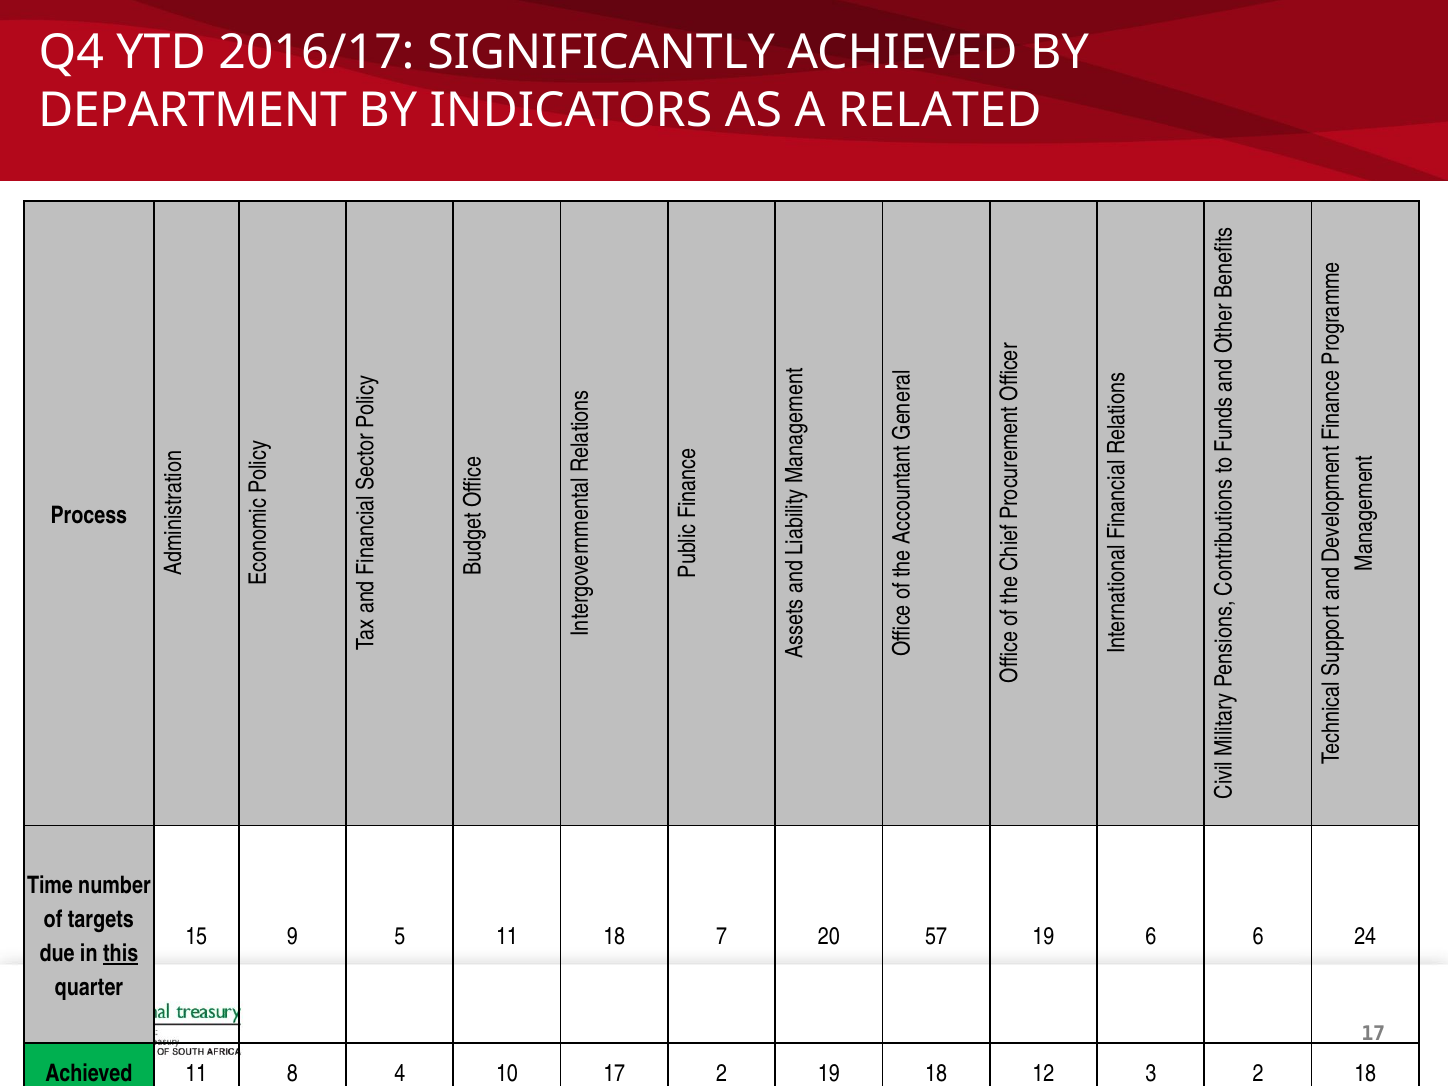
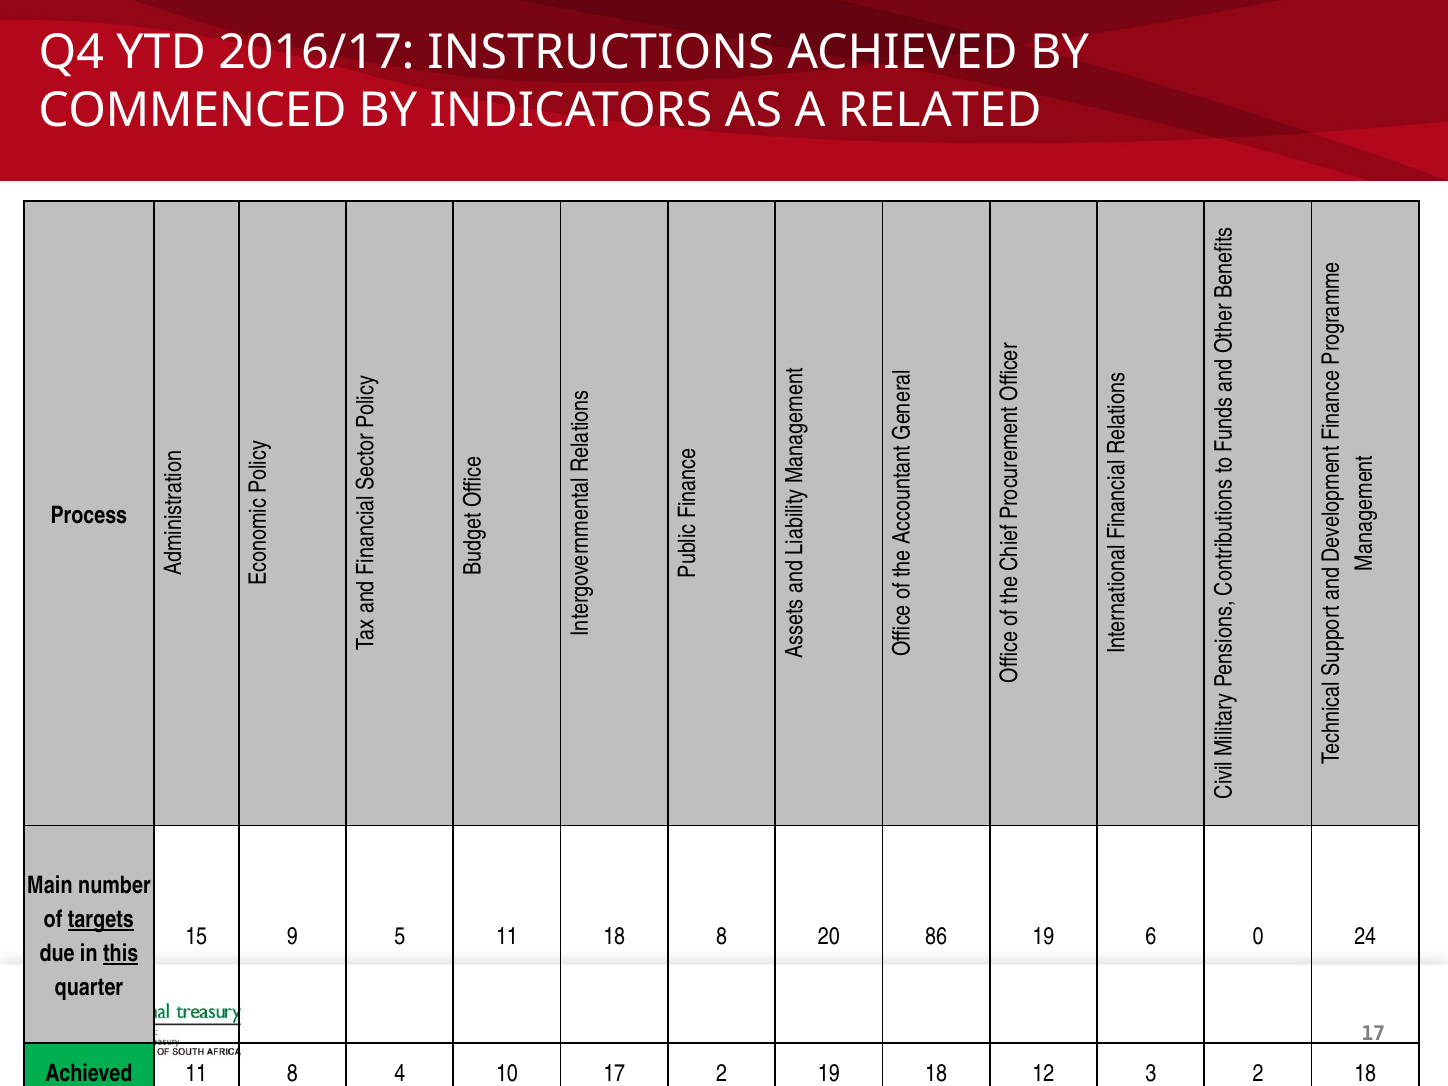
SIGNIFICANTLY: SIGNIFICANTLY -> INSTRUCTIONS (601, 53)
DEPARTMENT: DEPARTMENT -> COMMENCED (192, 111)
Time: Time -> Main (50, 885)
targets underline: none -> present (101, 919)
18 7: 7 -> 8 (722, 937)
57: 57 -> 86 (936, 937)
19 6 6: 6 -> 0 (1258, 937)
